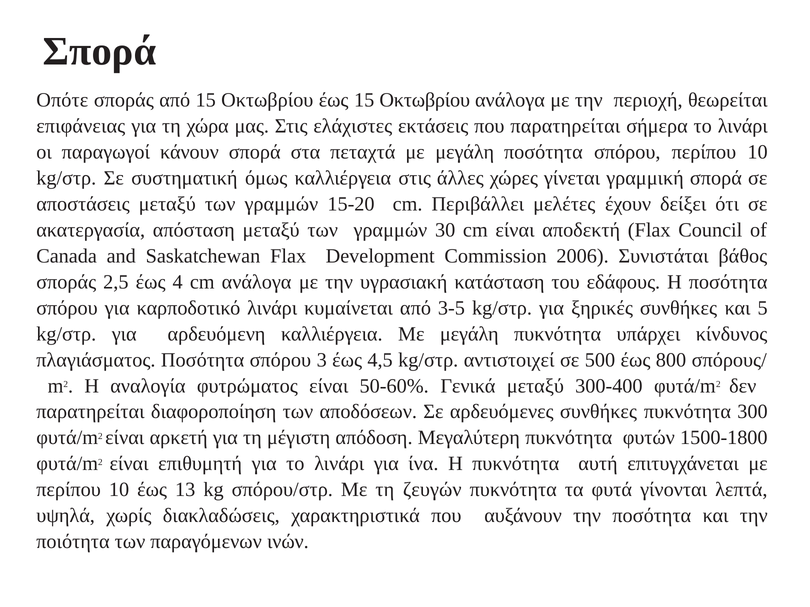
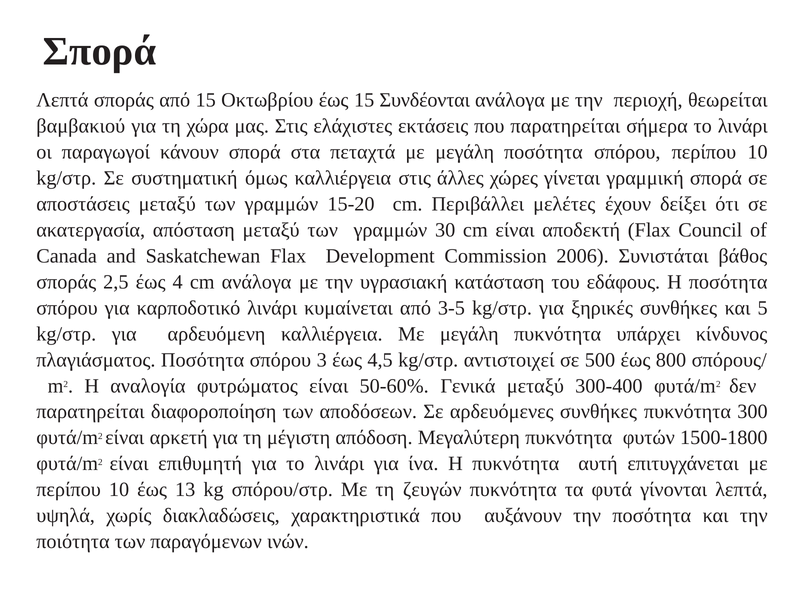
Οπότε: Οπότε -> Λεπτά (62, 100)
έως 15 Οκτωβρίου: Οκτωβρίου -> Συνδέονται (425, 100)
επιφάνειας: επιφάνειας -> βαμβακιού (81, 126)
